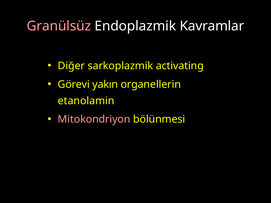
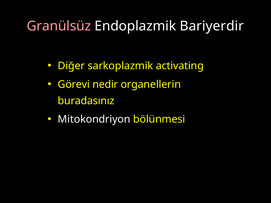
Kavramlar: Kavramlar -> Bariyerdir (212, 26)
yakın: yakın -> nedir (105, 84)
etanolamin: etanolamin -> buradasınız (86, 101)
Mitokondriyon colour: pink -> white (94, 119)
